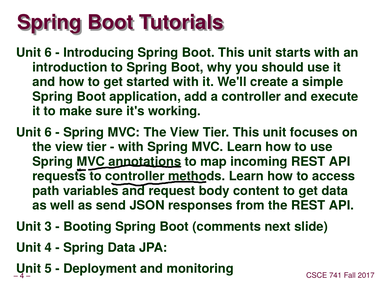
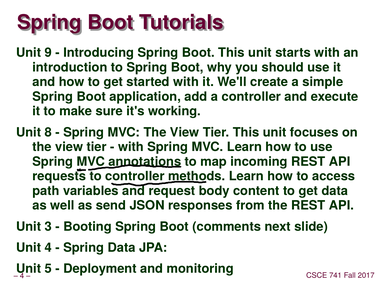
6: 6 -> 9 (48, 53)
6: 6 -> 8 (48, 133)
